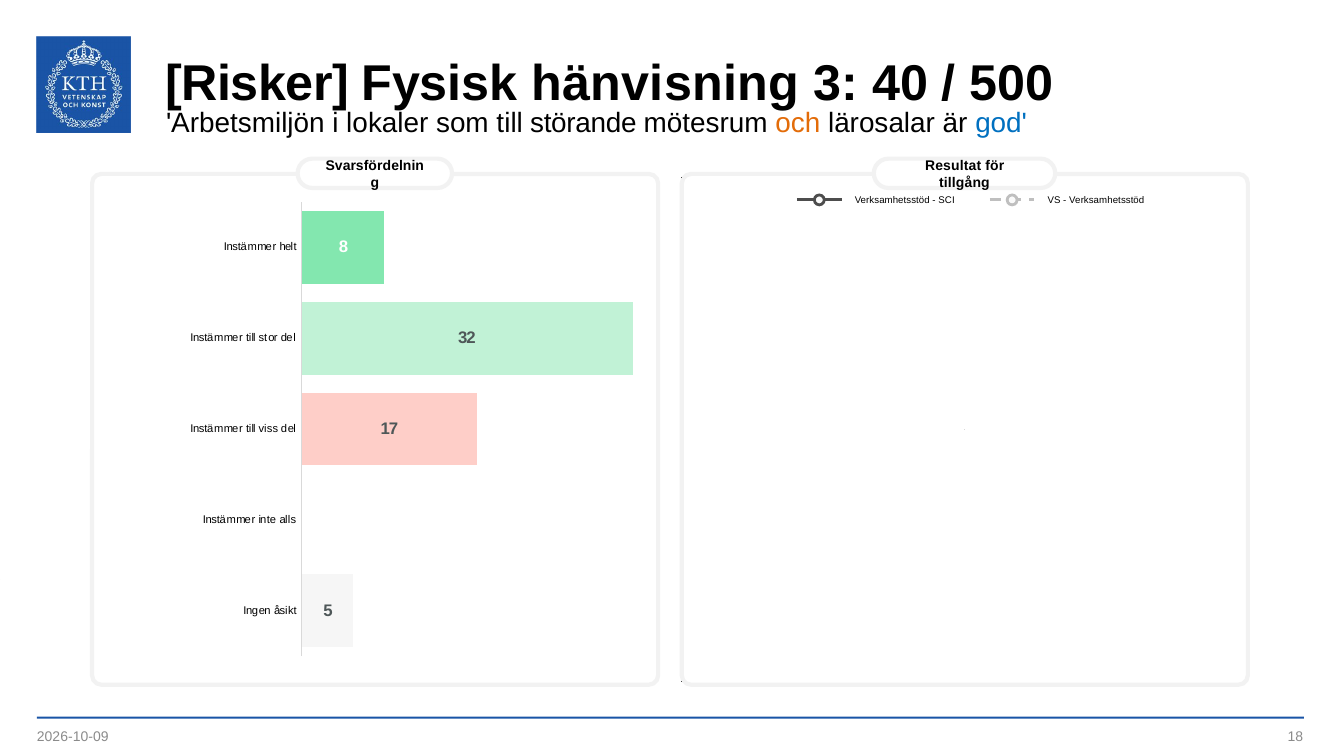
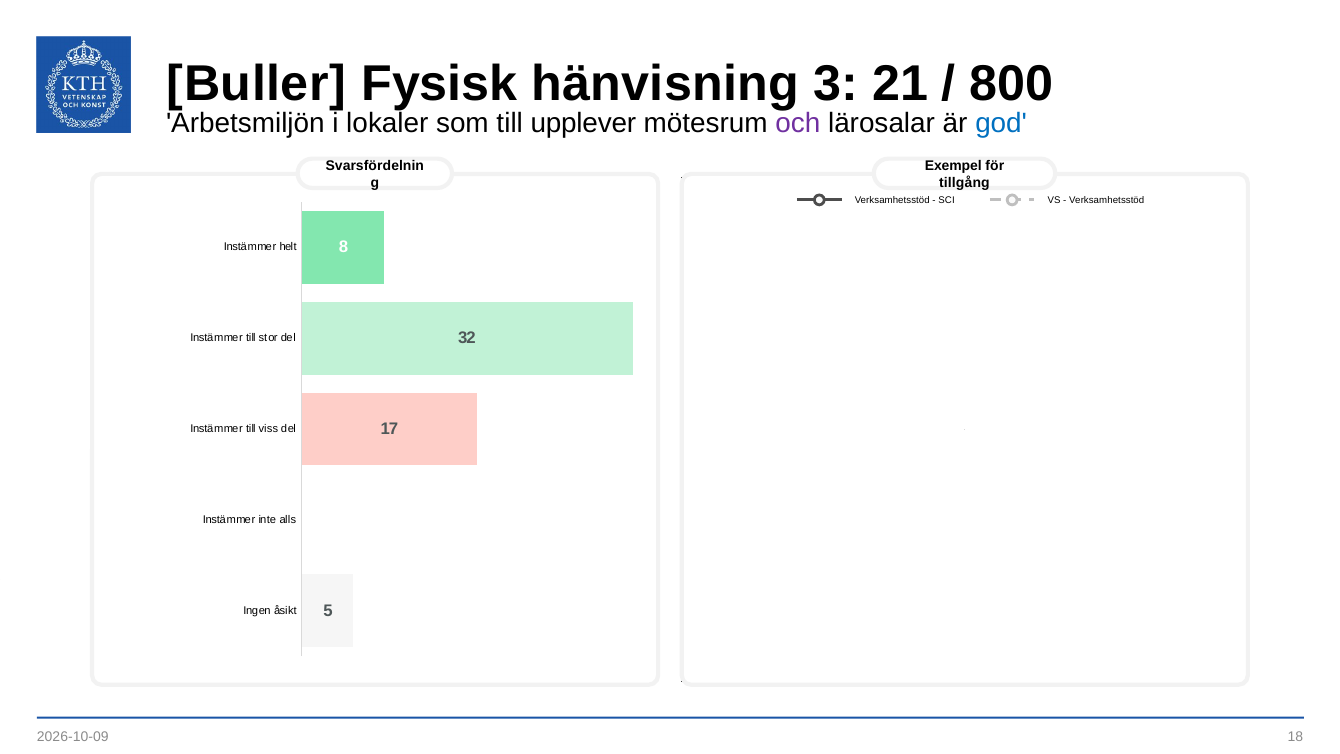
Risker: Risker -> Buller (257, 84)
40: 40 -> 21 (900, 84)
500: 500 -> 800 (1012, 84)
störande: störande -> upplever (583, 123)
och colour: orange -> purple (798, 123)
Resultat: Resultat -> Exempel (953, 166)
